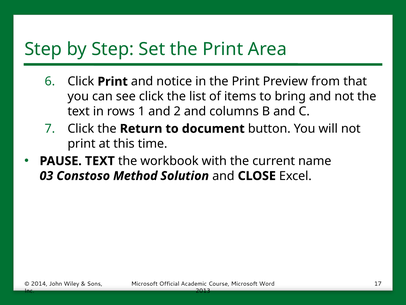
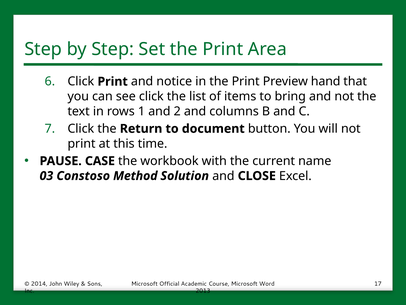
from: from -> hand (326, 81)
PAUSE TEXT: TEXT -> CASE (100, 161)
